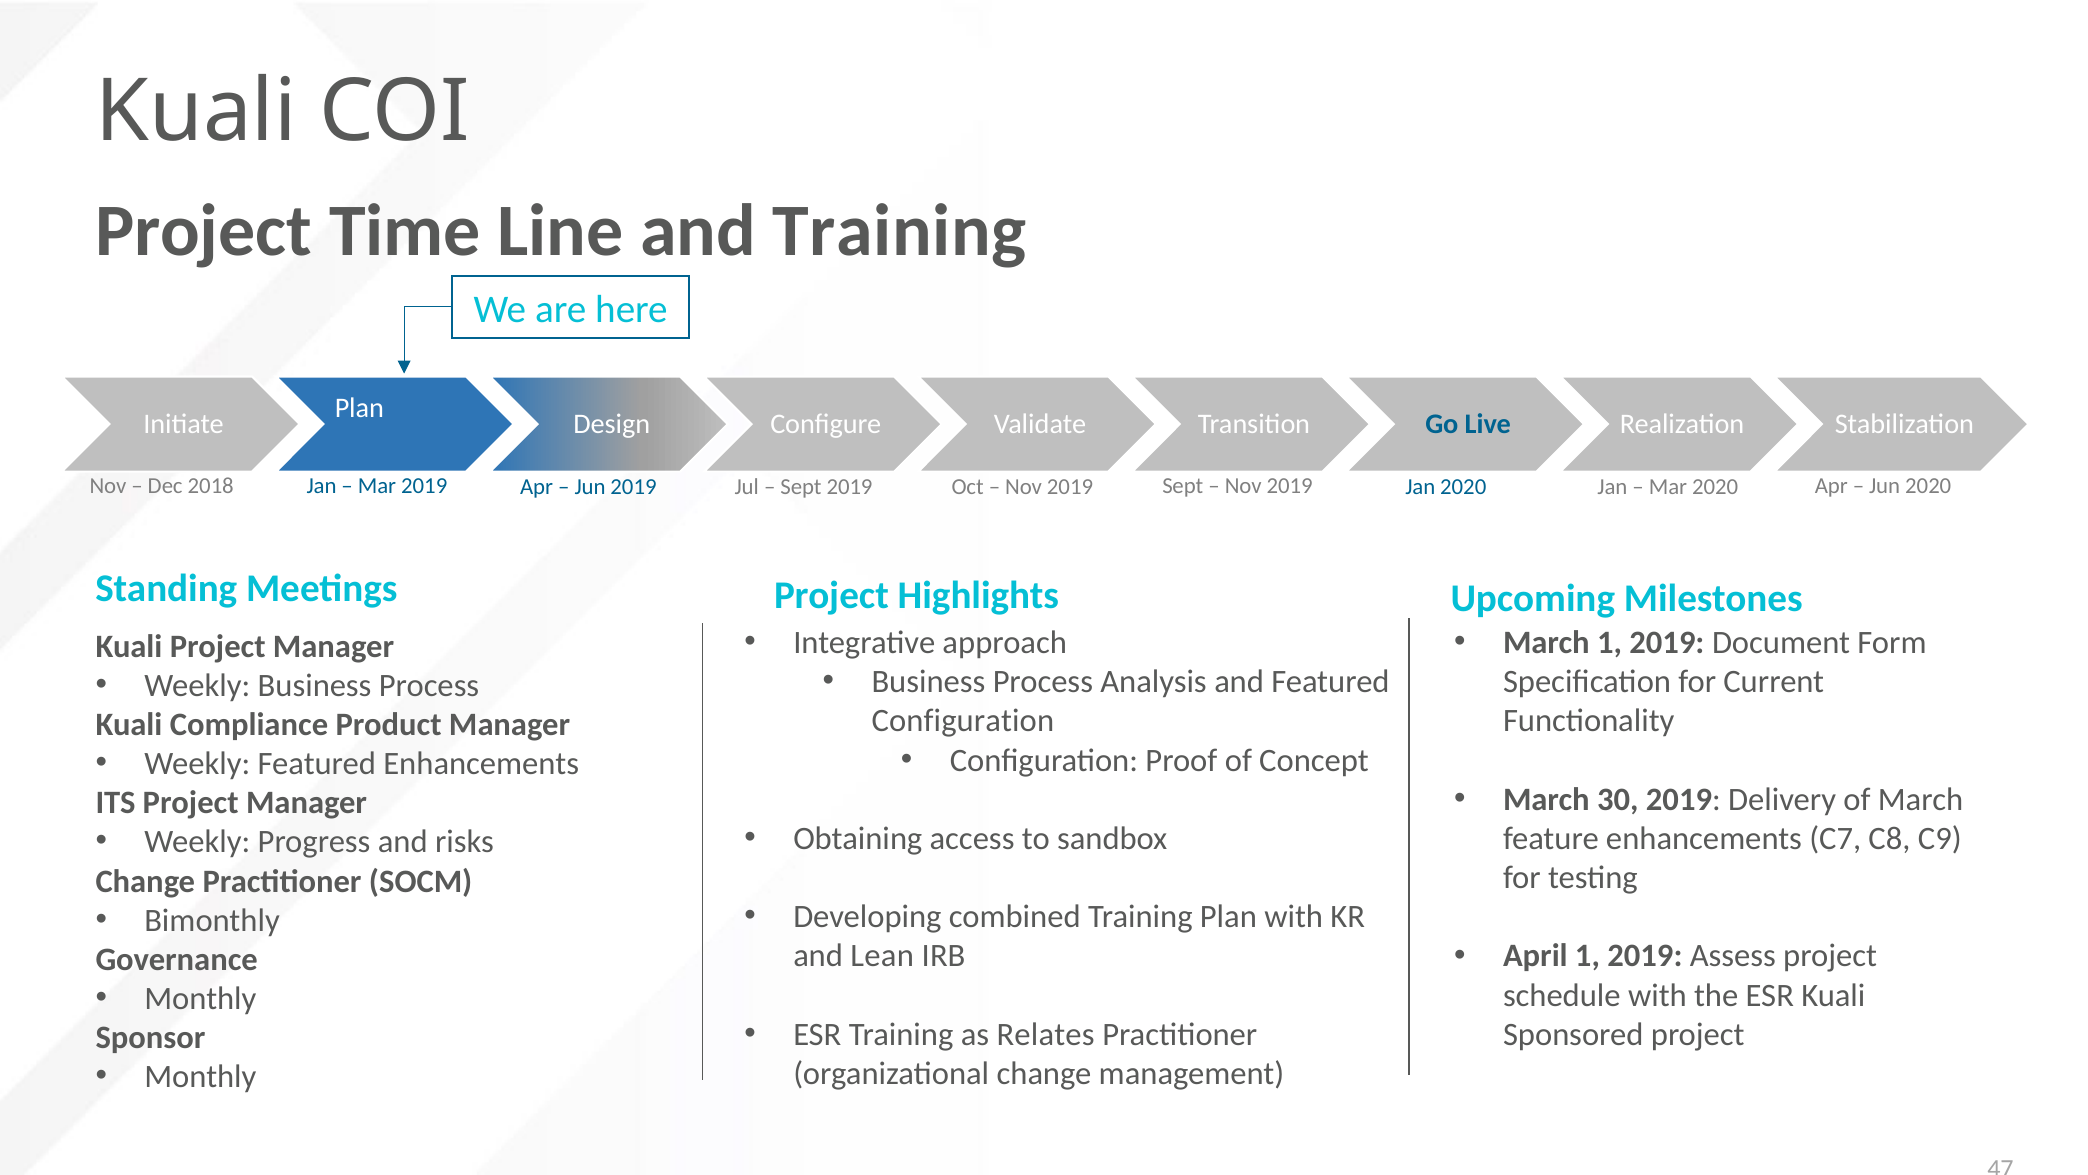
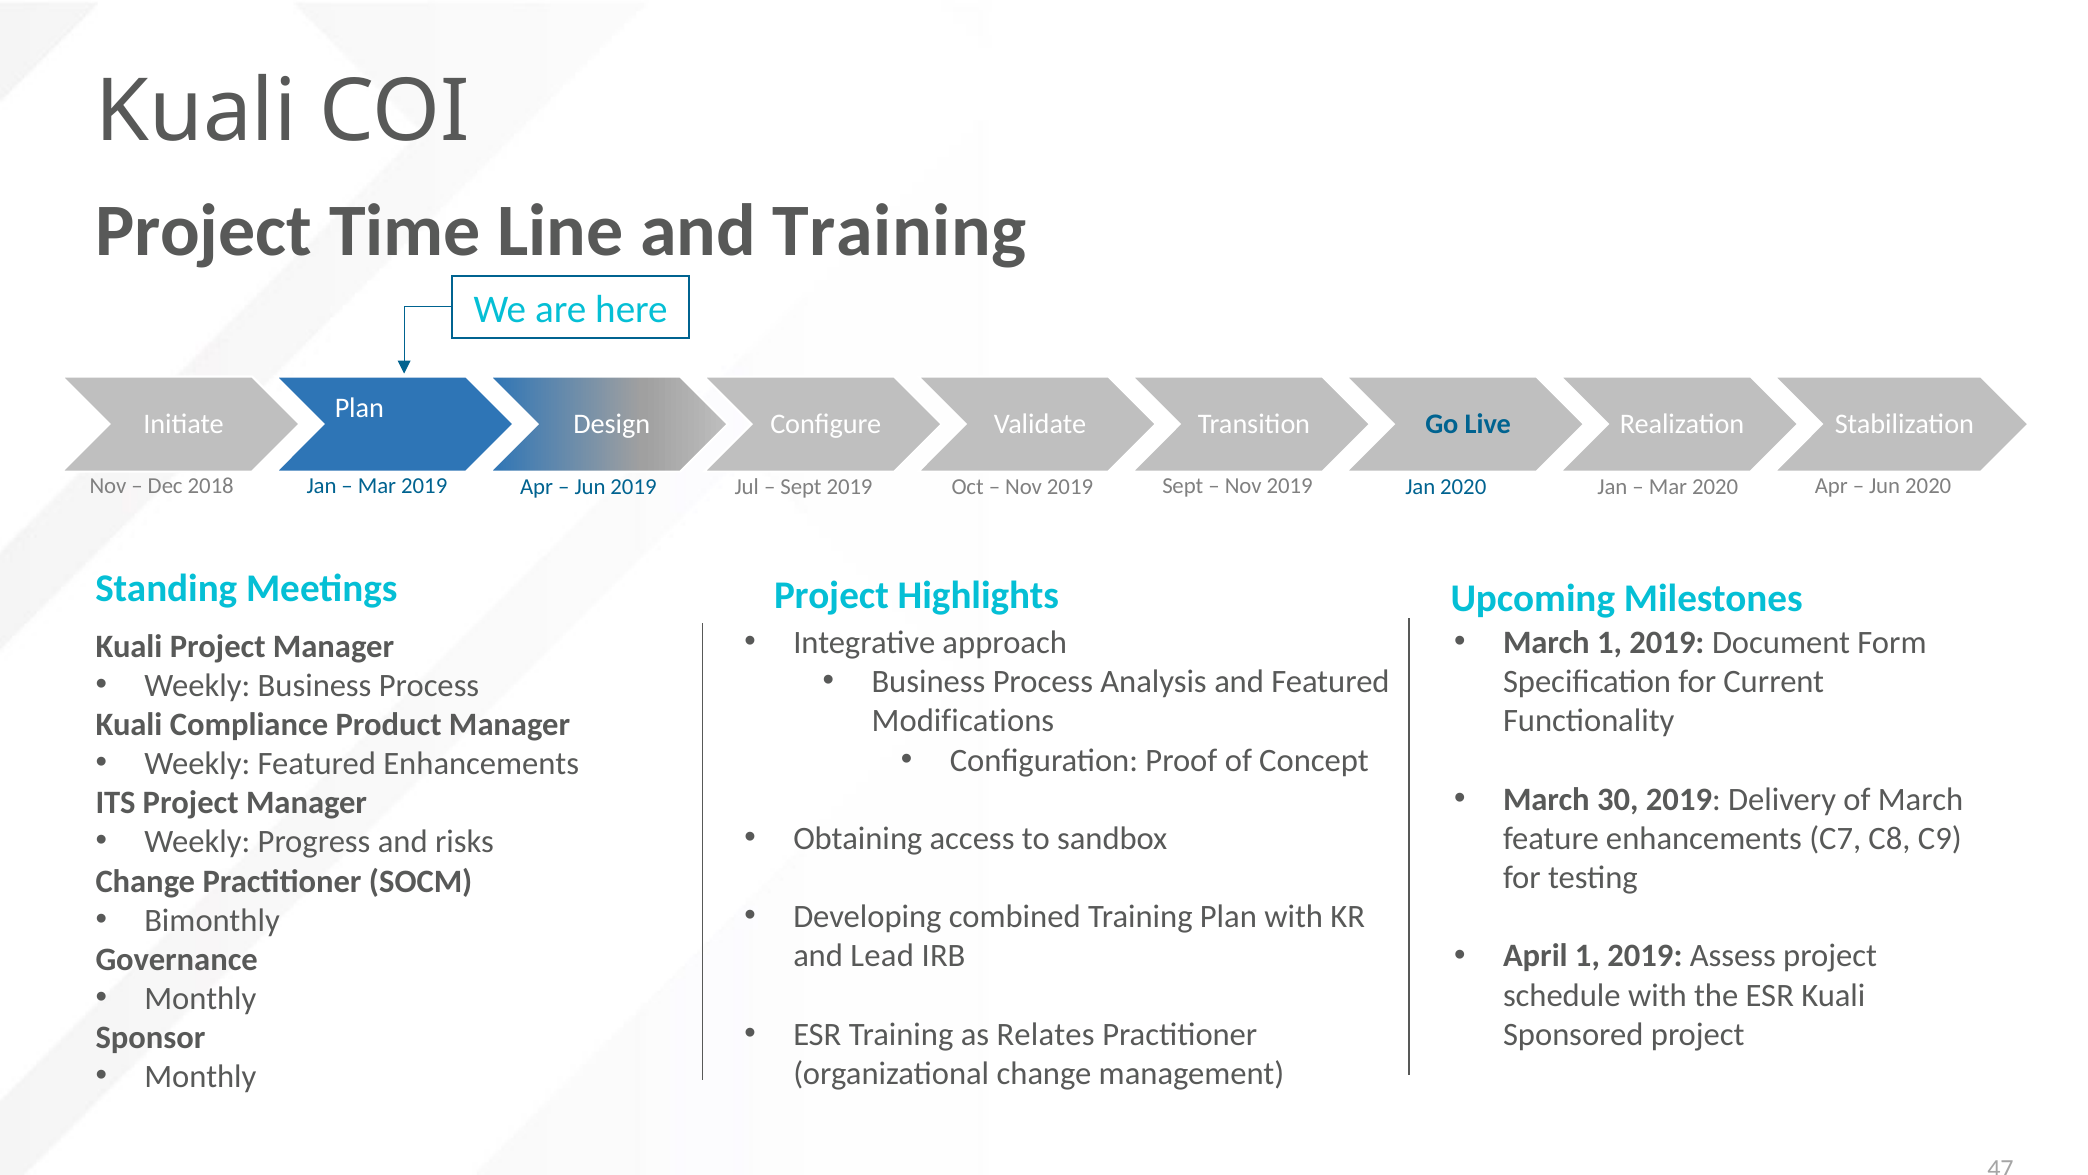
Configuration: Configuration -> Modifications (963, 721)
Lean: Lean -> Lead (882, 956)
